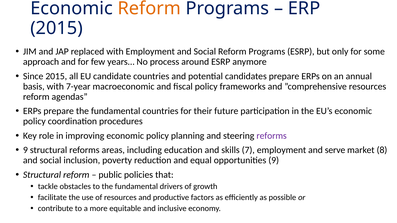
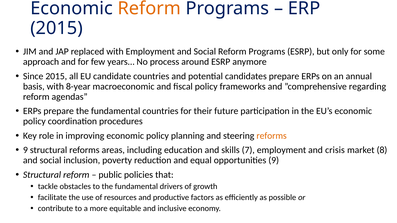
7-year: 7-year -> 8-year (78, 87)
”comprehensive resources: resources -> regarding (368, 87)
reforms colour: purple -> orange (272, 136)
serve: serve -> crisis (335, 150)
